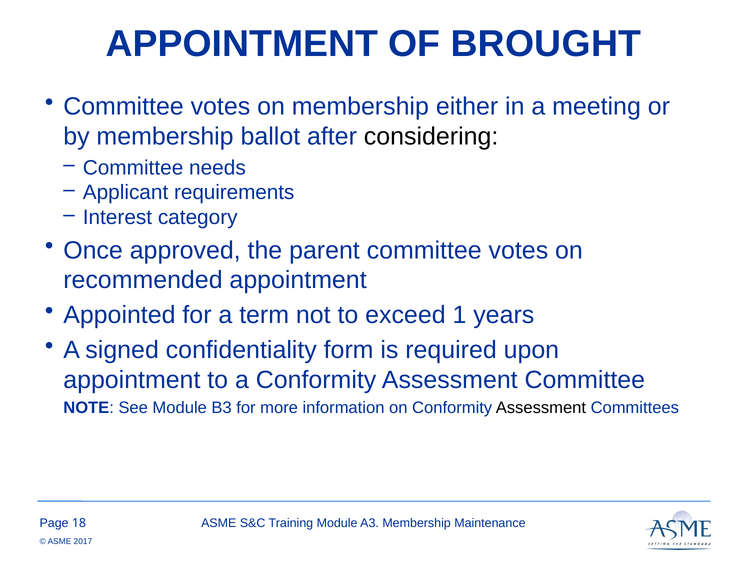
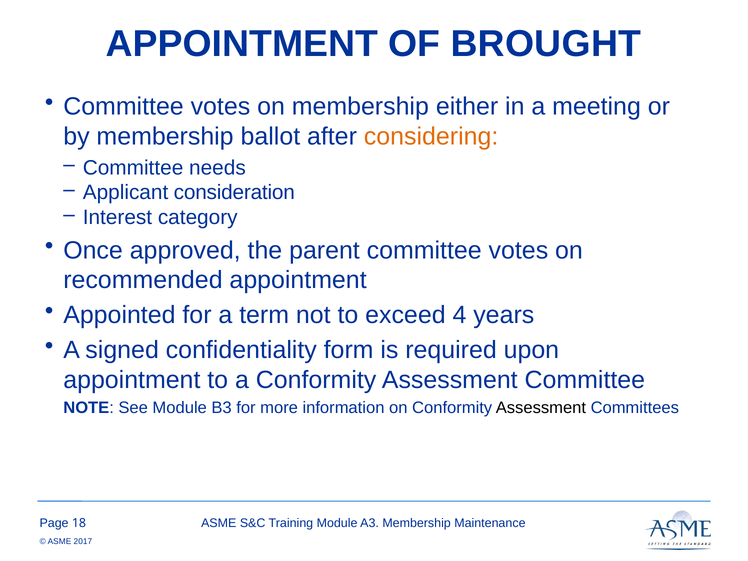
considering colour: black -> orange (431, 136)
requirements: requirements -> consideration (234, 193)
1: 1 -> 4 (460, 315)
